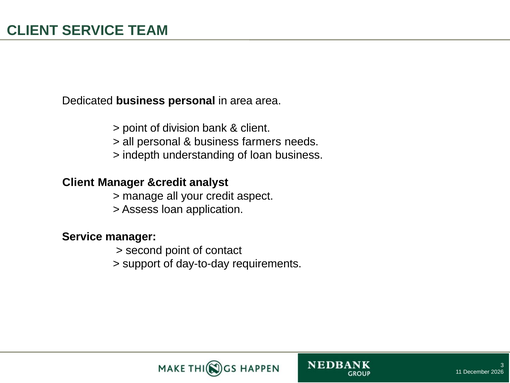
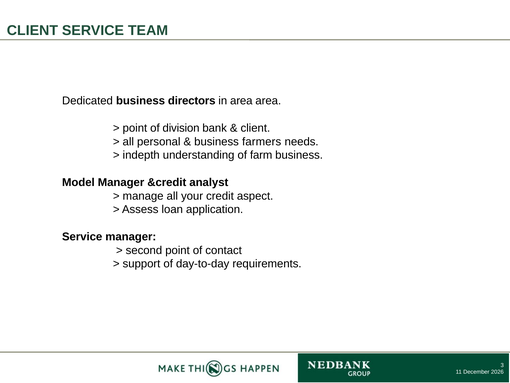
business personal: personal -> directors (192, 101)
of loan: loan -> farm (261, 155)
Client: Client -> Model (78, 182)
